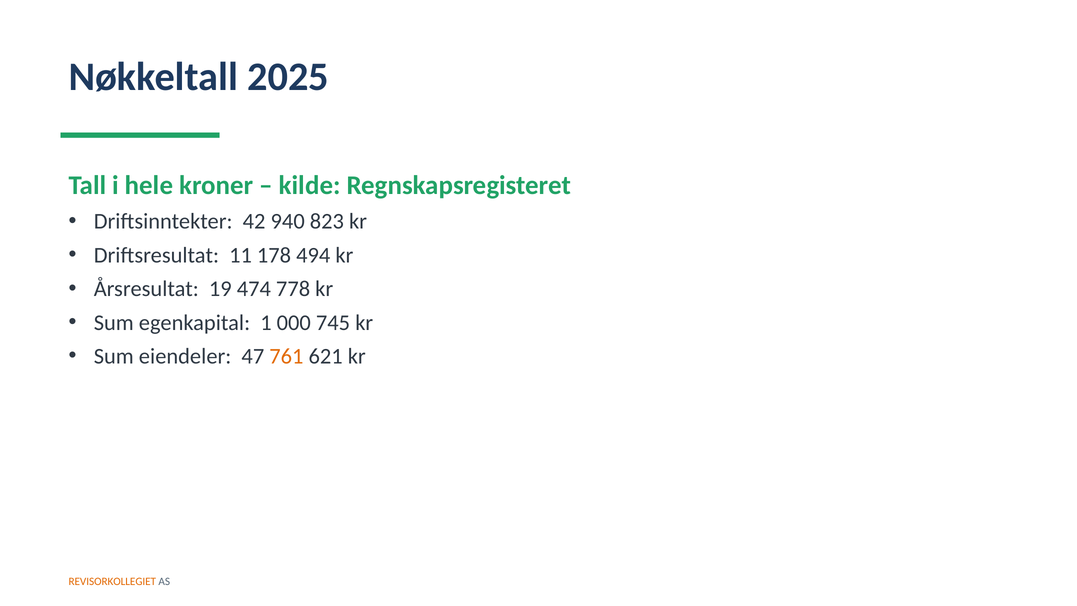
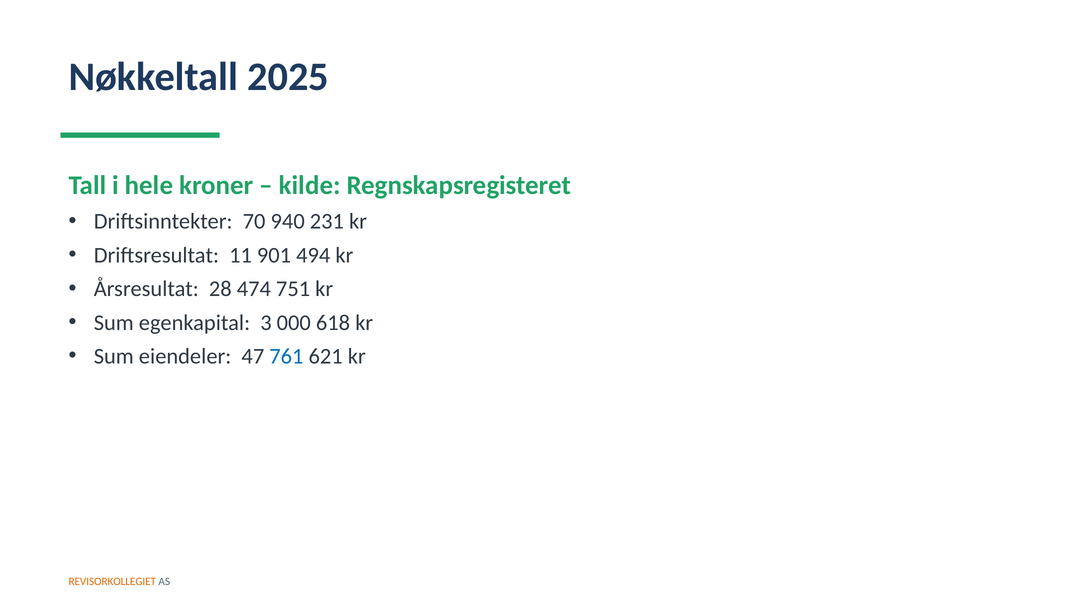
42: 42 -> 70 (254, 221)
823: 823 -> 231 (327, 221)
178: 178 -> 901 (274, 255)
19: 19 -> 28 (220, 289)
778: 778 -> 751 (293, 289)
1: 1 -> 3 (266, 322)
745: 745 -> 618 (333, 322)
761 colour: orange -> blue (286, 356)
